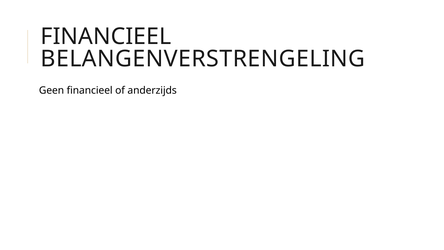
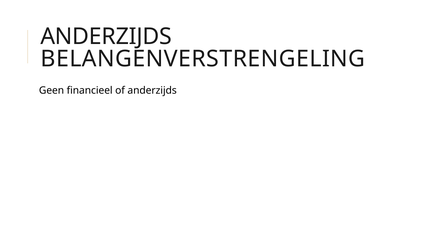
FINANCIEEL: FINANCIEEL -> ANDERZIJDS (106, 37)
